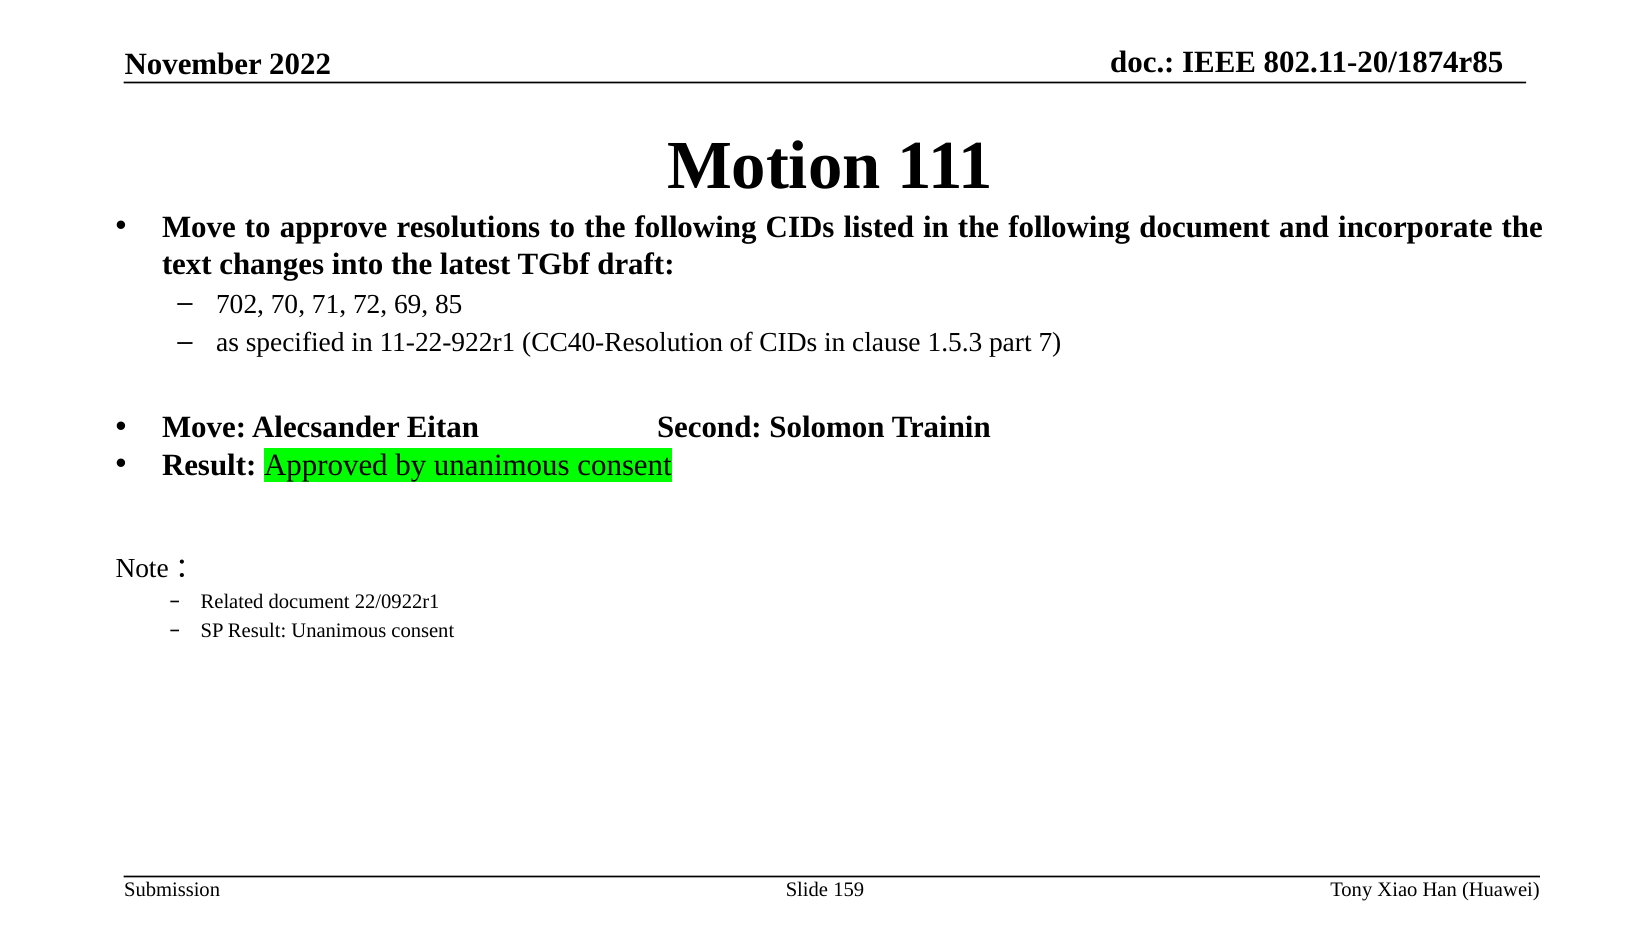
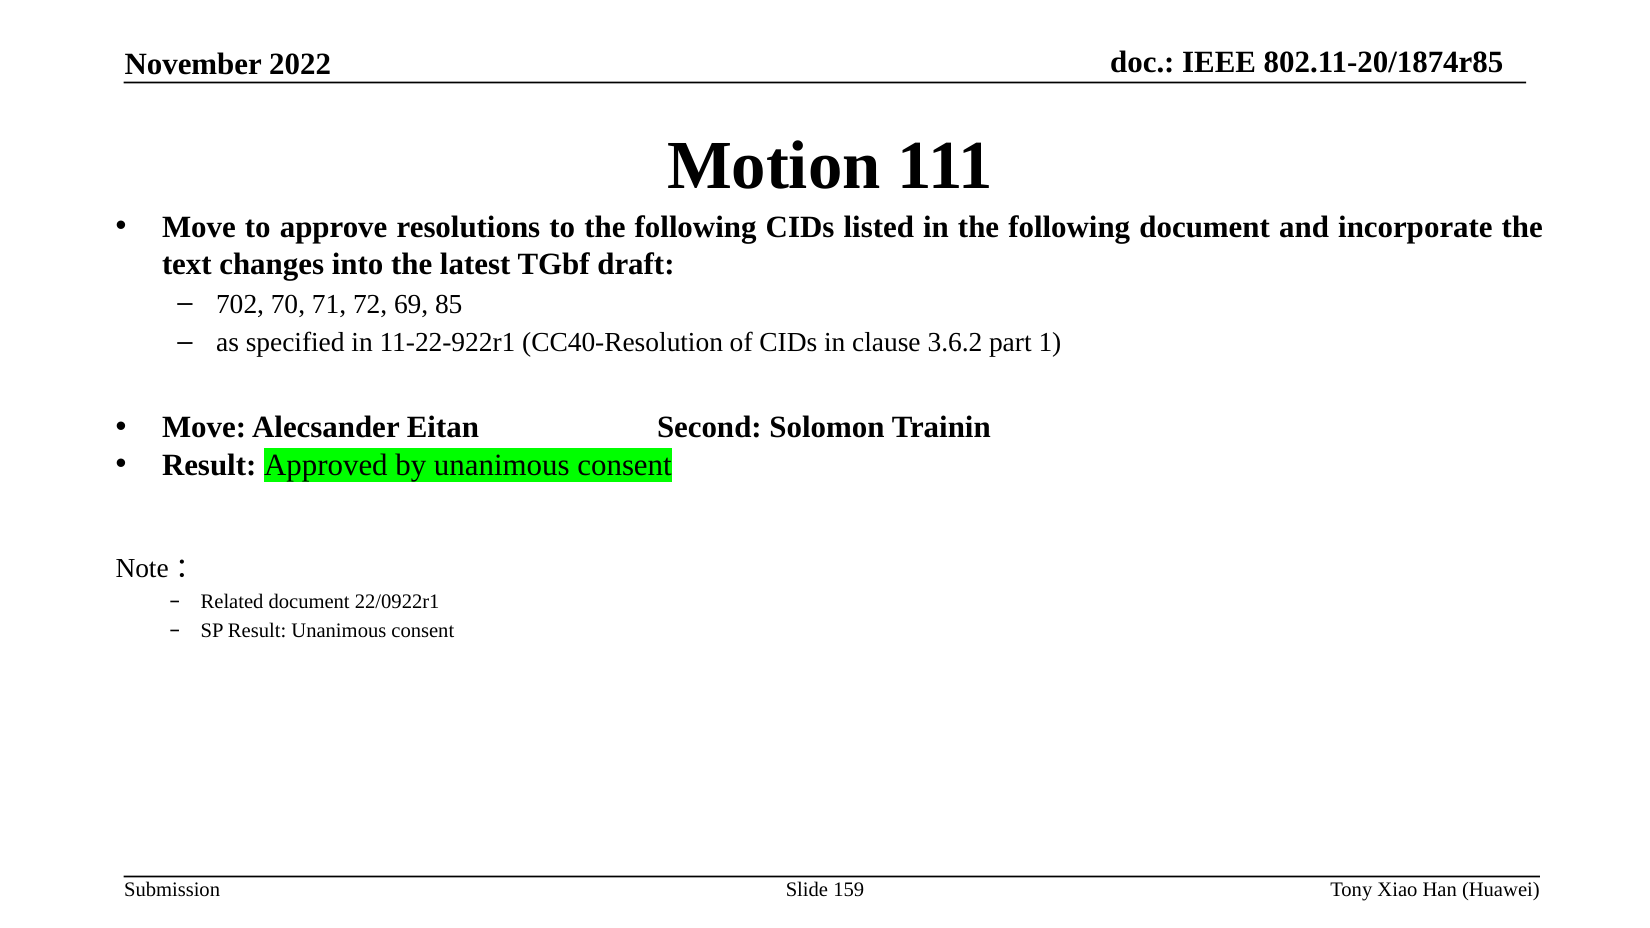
1.5.3: 1.5.3 -> 3.6.2 (955, 343)
7: 7 -> 1 (1050, 343)
